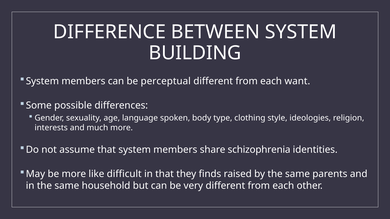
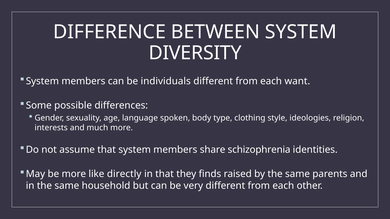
BUILDING: BUILDING -> DIVERSITY (195, 53)
perceptual: perceptual -> individuals (166, 81)
difficult: difficult -> directly (124, 174)
